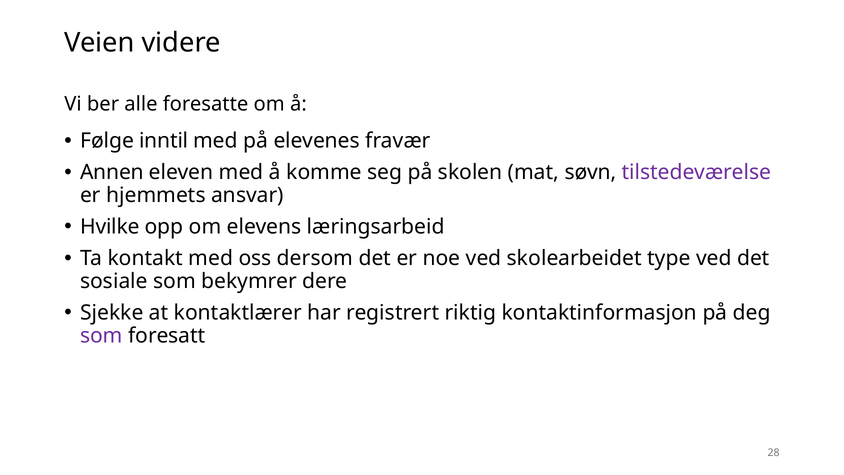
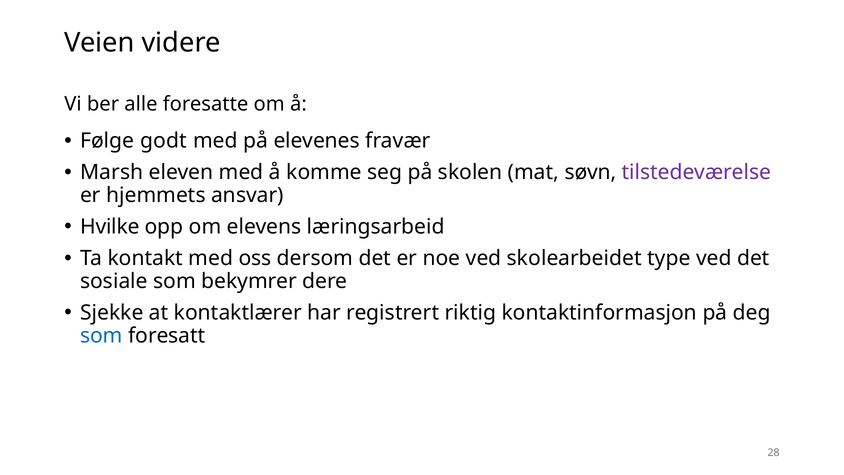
inntil: inntil -> godt (164, 141)
Annen: Annen -> Marsh (112, 172)
som colour: purple -> blue (101, 335)
